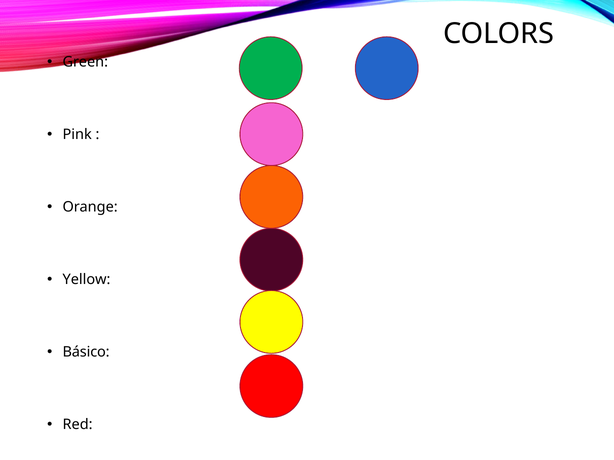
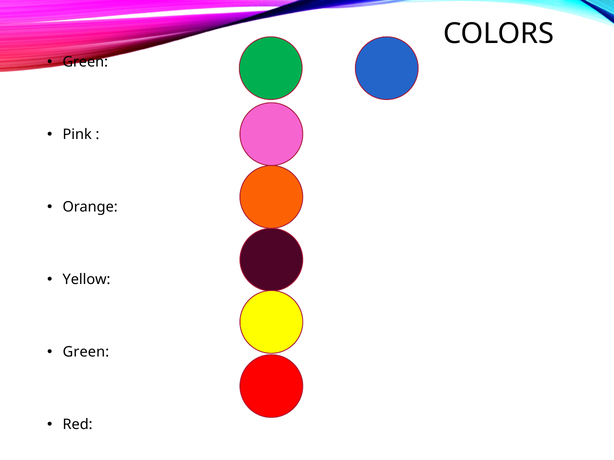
Básico: Básico -> Green (86, 353)
